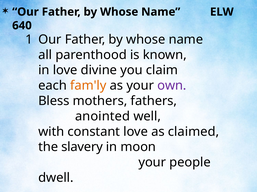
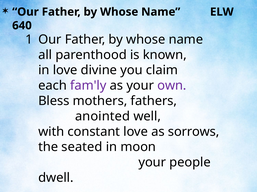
fam'ly colour: orange -> purple (88, 86)
claimed: claimed -> sorrows (194, 132)
slavery: slavery -> seated (82, 148)
